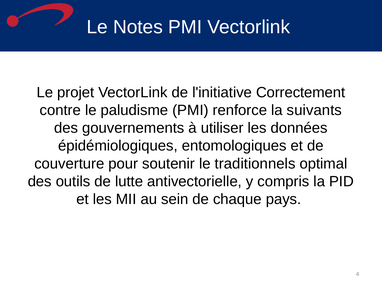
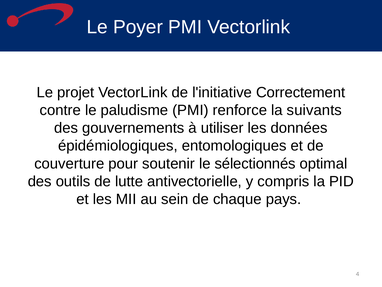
Notes: Notes -> Poyer (138, 27)
traditionnels: traditionnels -> sélectionnés (255, 163)
